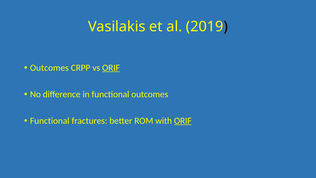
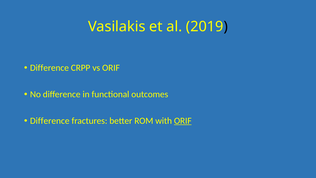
Outcomes: Outcomes -> Difference (49, 68)
ORIF underline: present -> none (111, 68)
Functional: Functional -> Difference (50, 121)
